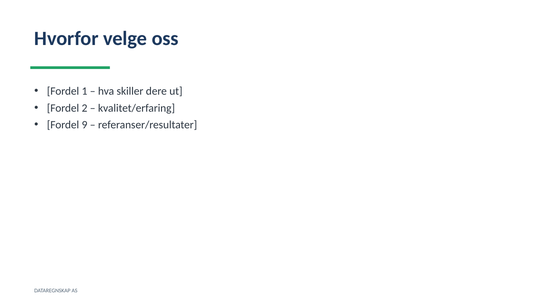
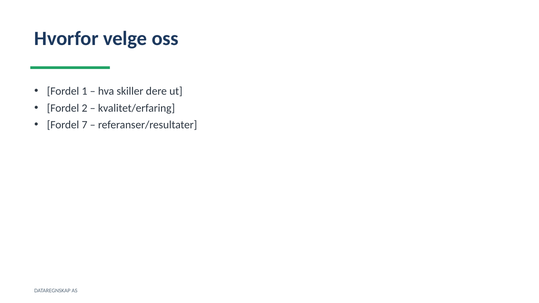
9: 9 -> 7 (85, 125)
